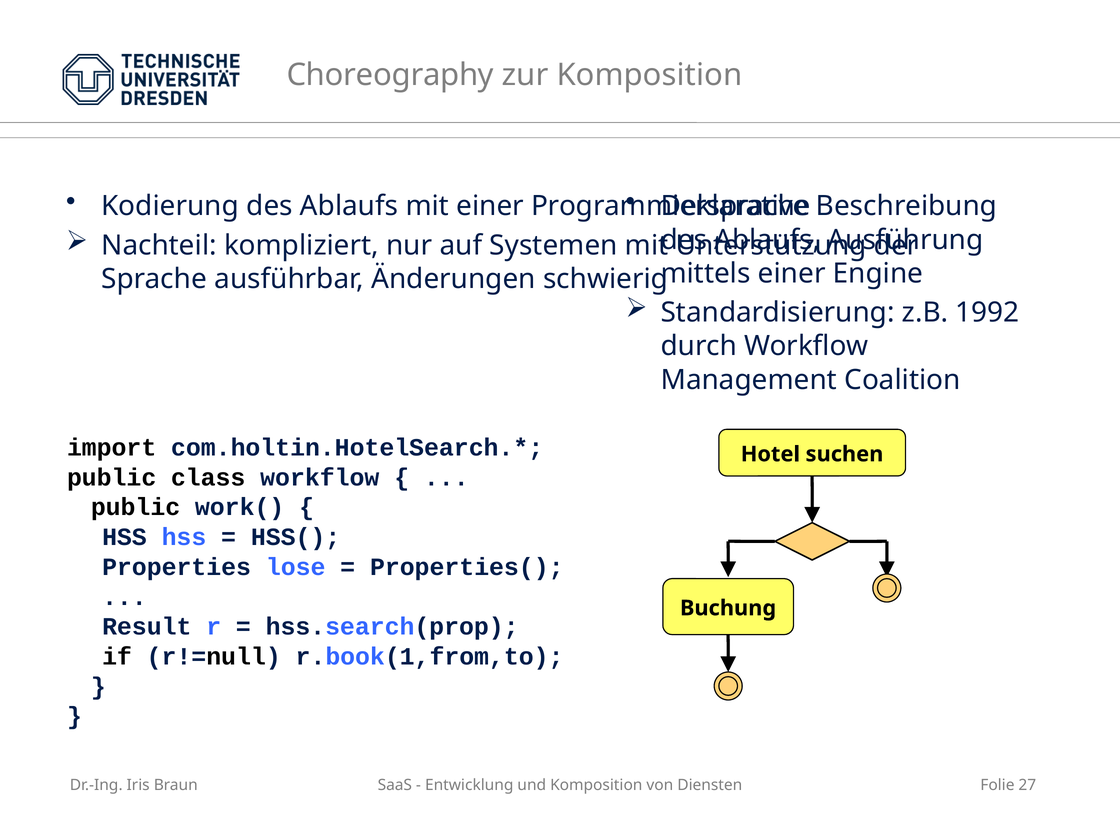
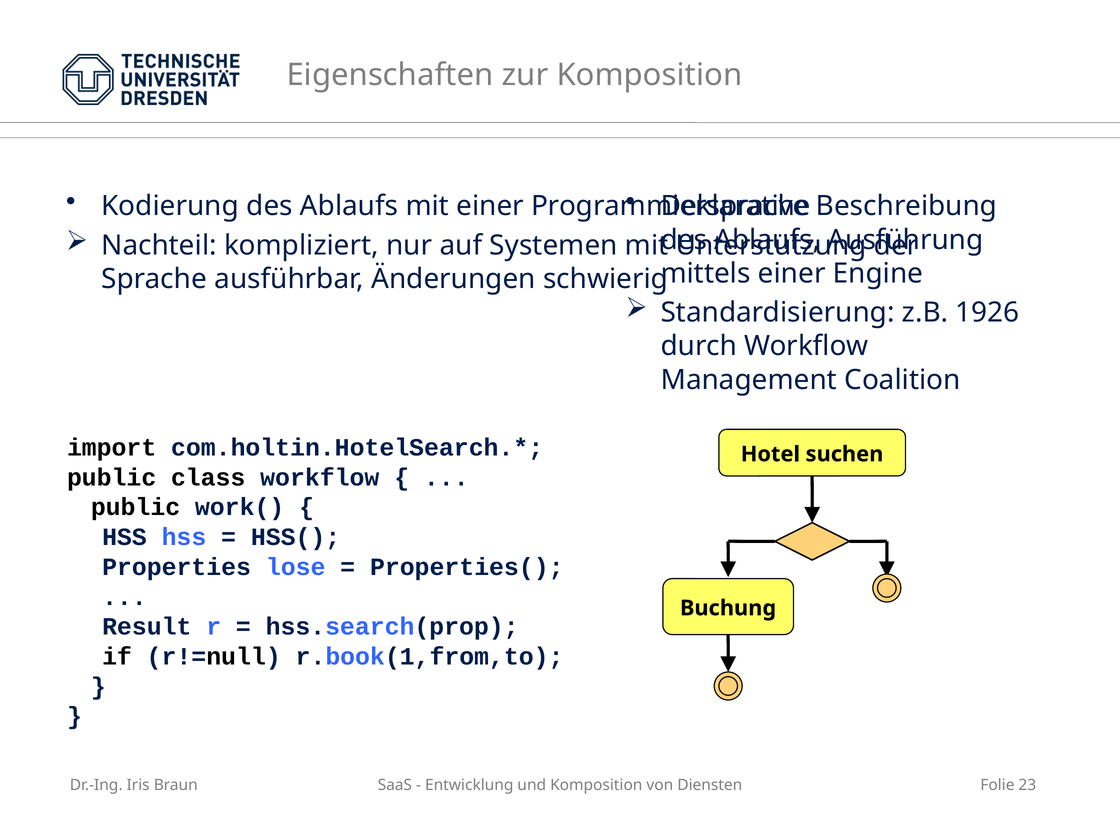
Choreography: Choreography -> Eigenschaften (390, 75)
1992: 1992 -> 1926 (987, 313)
27: 27 -> 23 (1027, 785)
